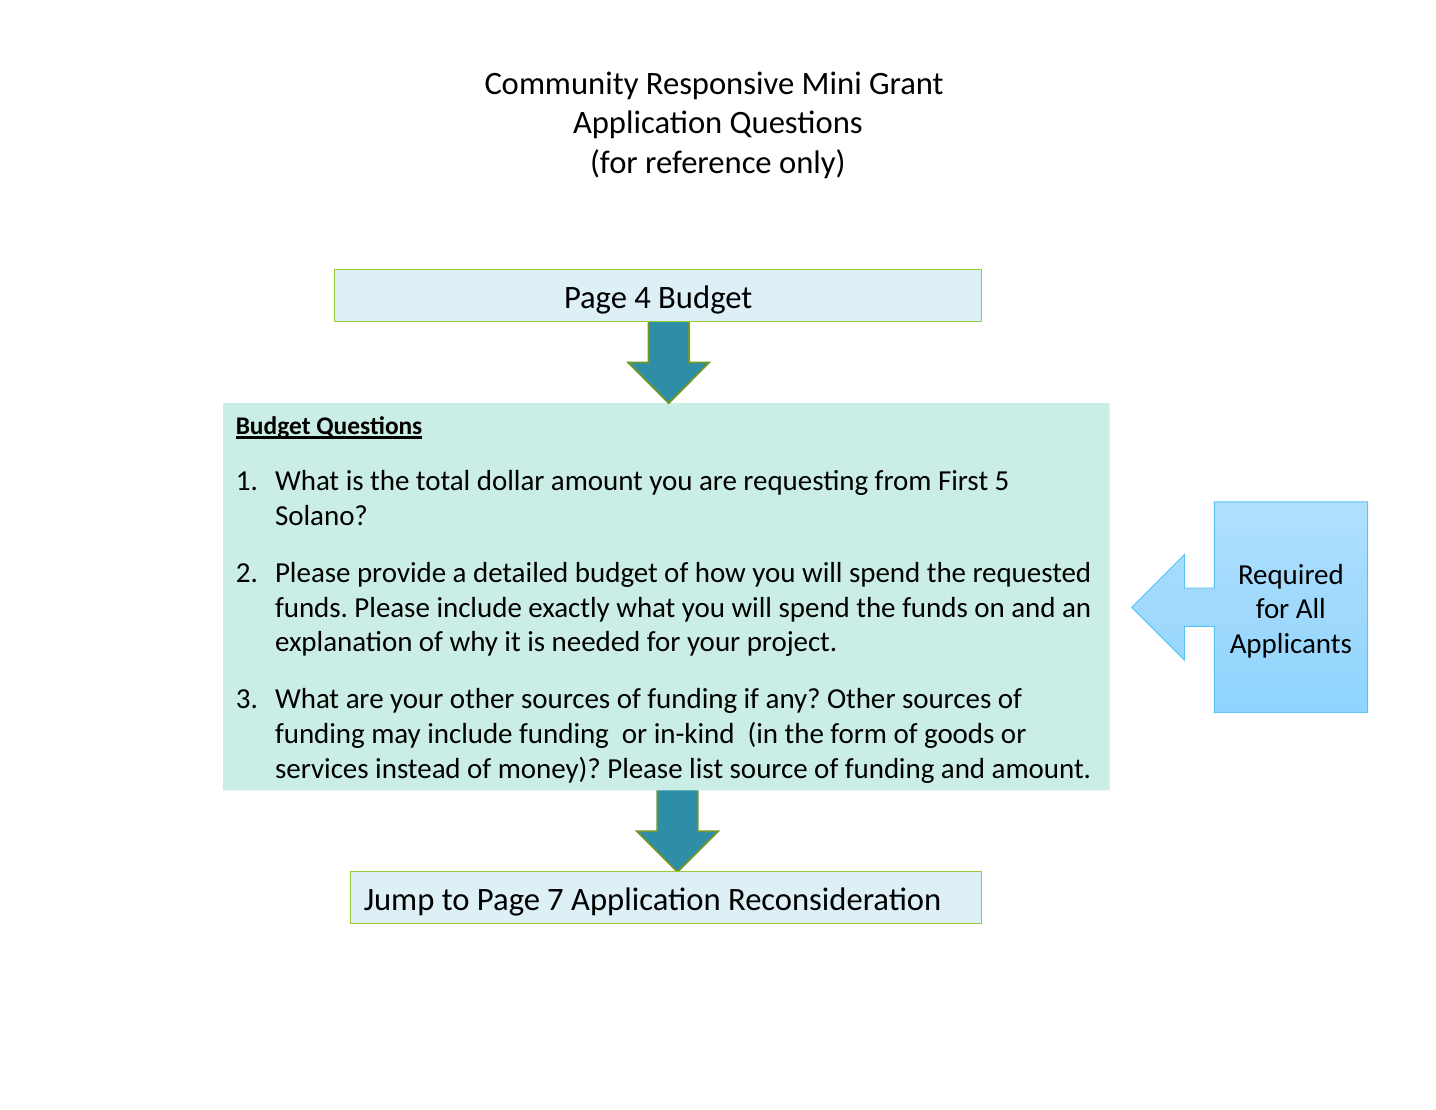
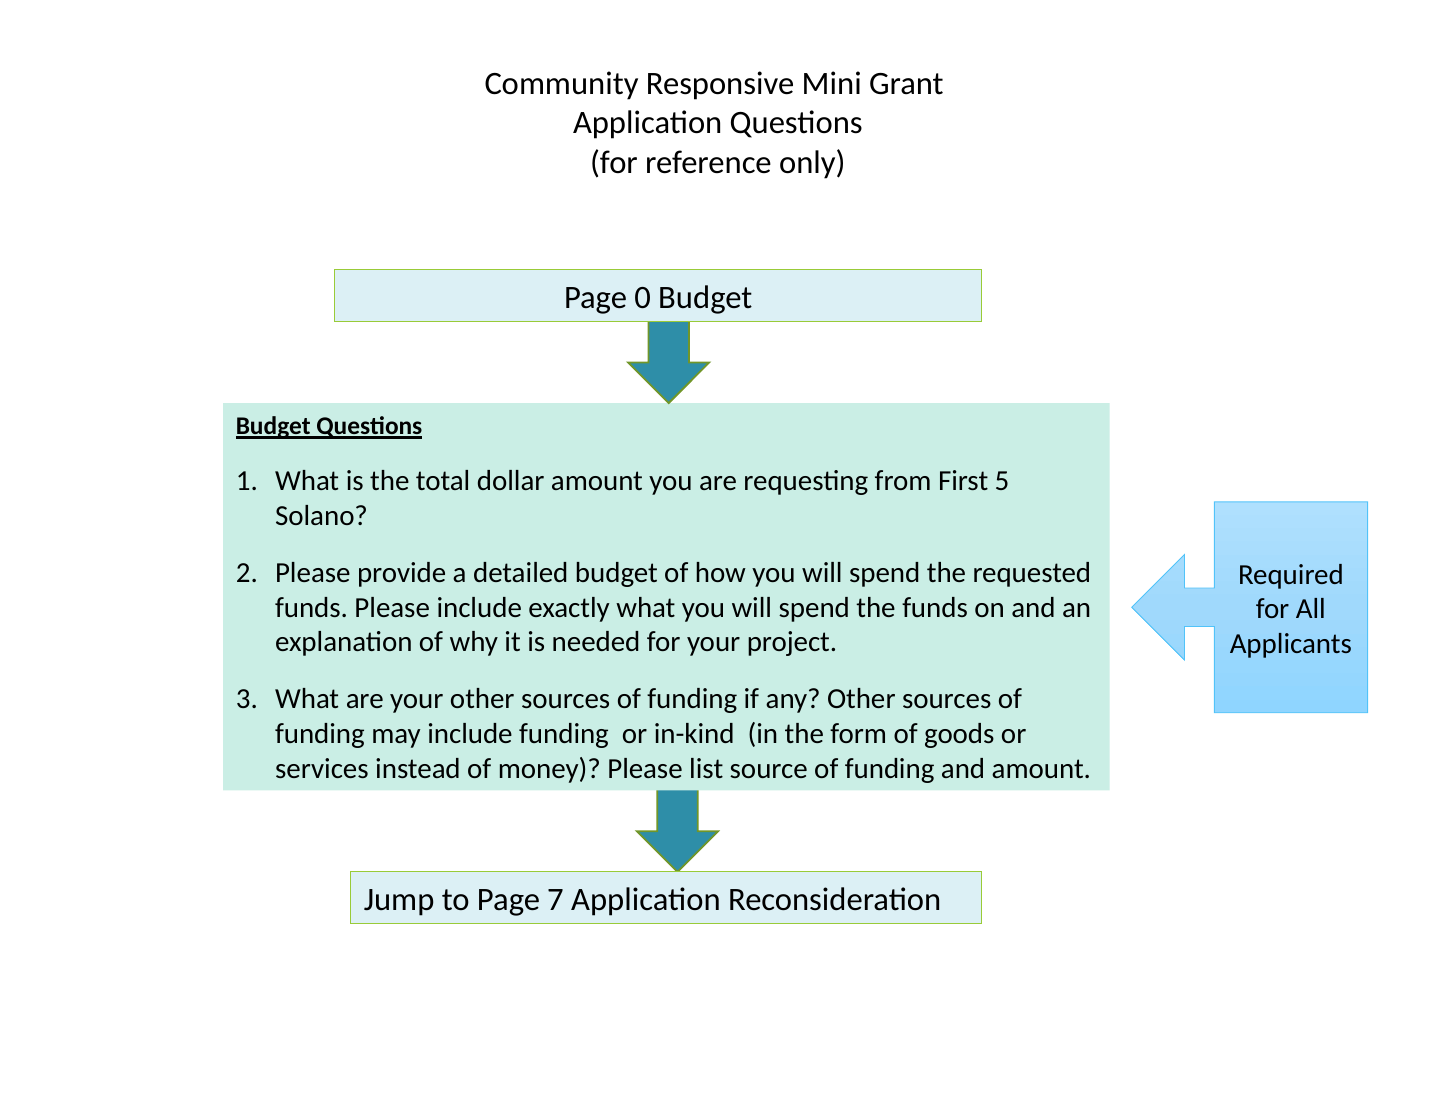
4: 4 -> 0 (643, 298)
